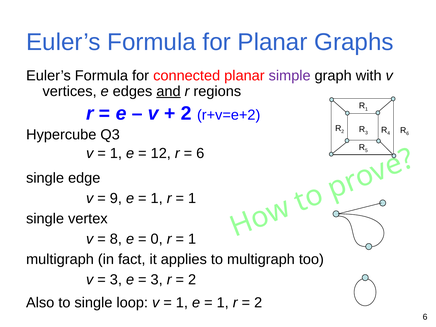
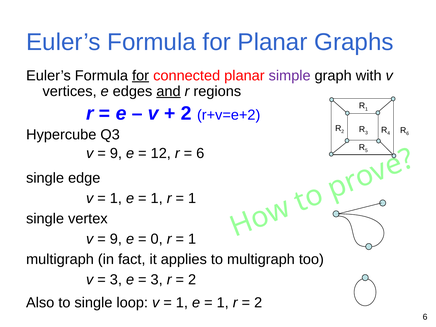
for underline: none -> present (141, 76)
1: 1 -> 9 (116, 153)
9: 9 -> 1 (116, 198)
8: 8 -> 9 (116, 239)
